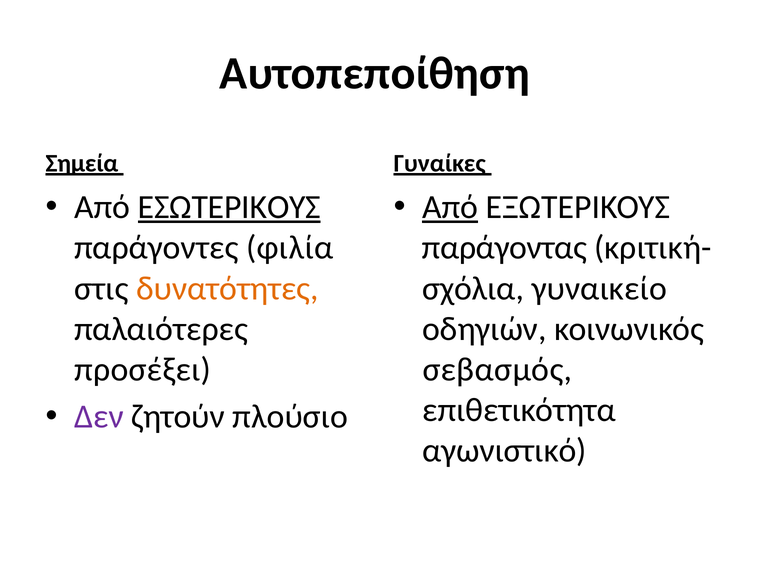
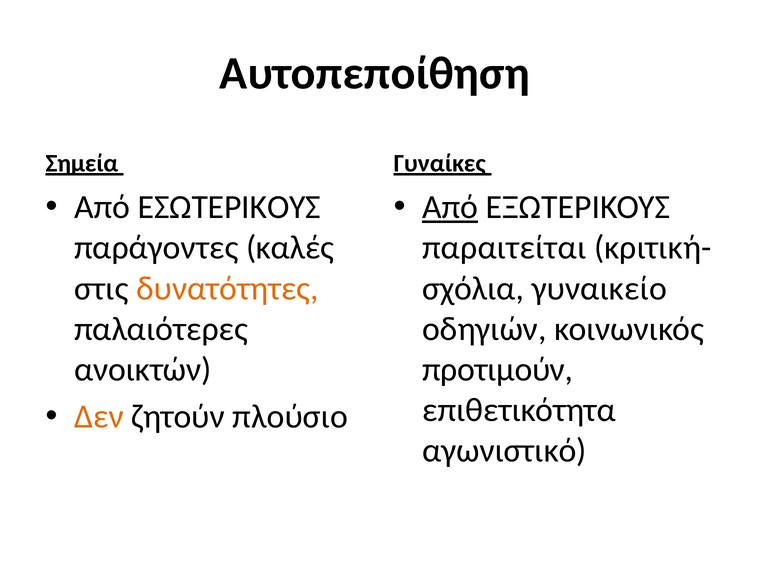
ΕΣΩΤΕΡΙΚΟΥΣ underline: present -> none (229, 207)
φιλία: φιλία -> καλές (290, 248)
παράγοντας: παράγοντας -> παραιτείται (504, 248)
προσέξει: προσέξει -> ανοικτών (143, 370)
σεβασμός: σεβασμός -> προτιμούν (498, 370)
Δεν colour: purple -> orange (99, 417)
